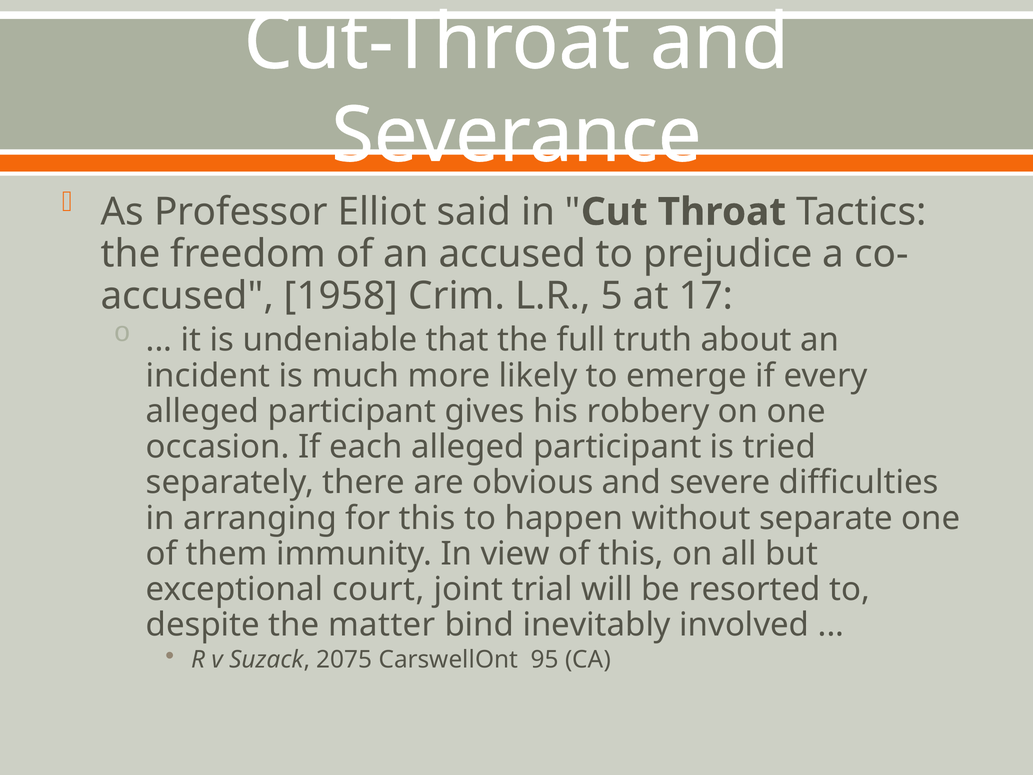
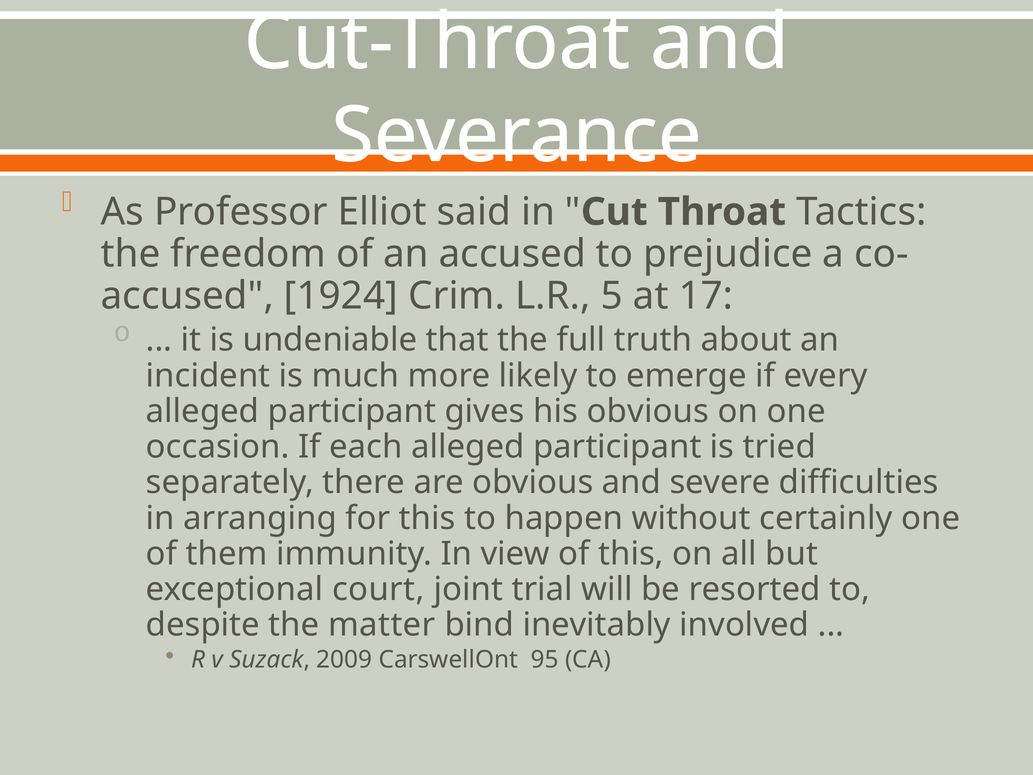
1958: 1958 -> 1924 (341, 296)
his robbery: robbery -> obvious (648, 411)
separate: separate -> certainly (826, 518)
2075: 2075 -> 2009 (344, 659)
